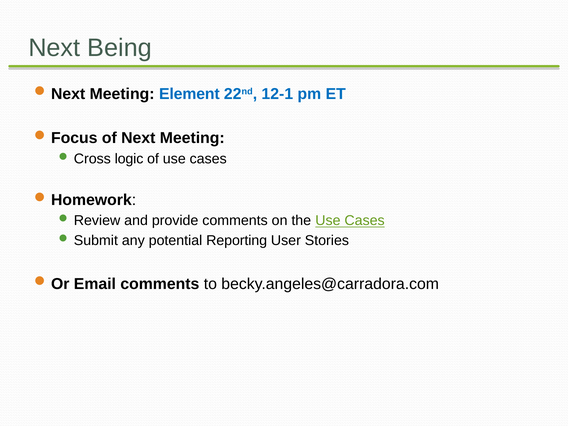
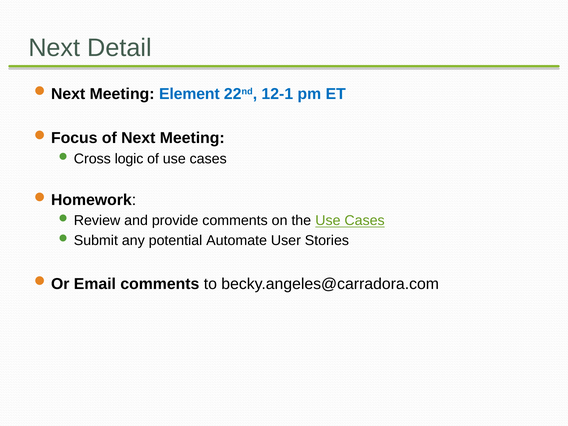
Being: Being -> Detail (120, 48)
Reporting: Reporting -> Automate (237, 241)
